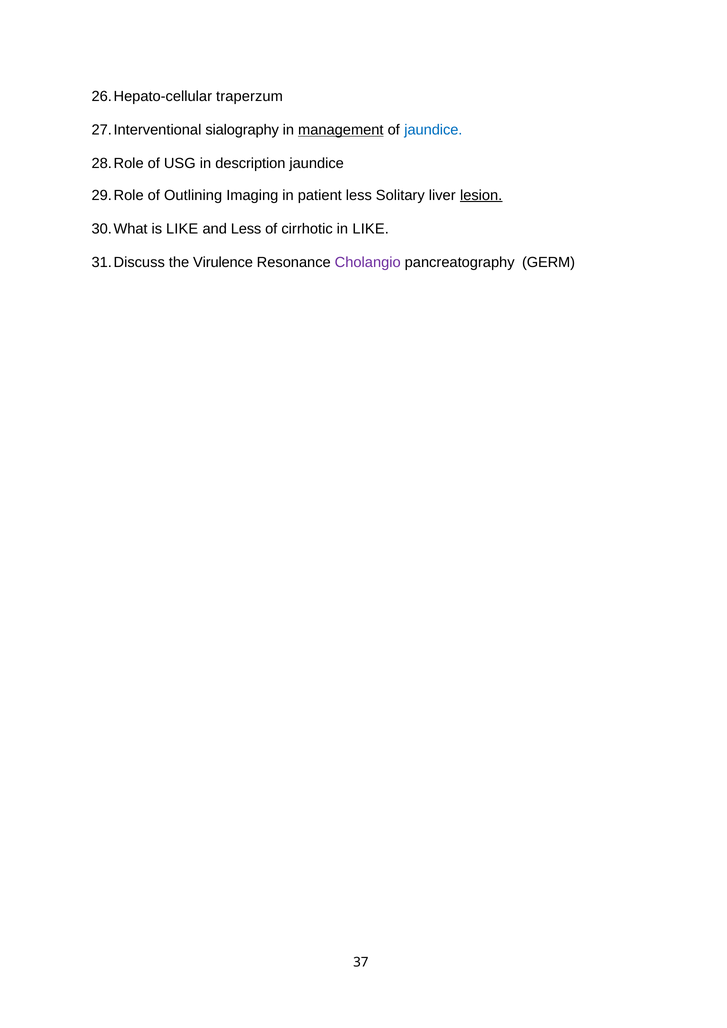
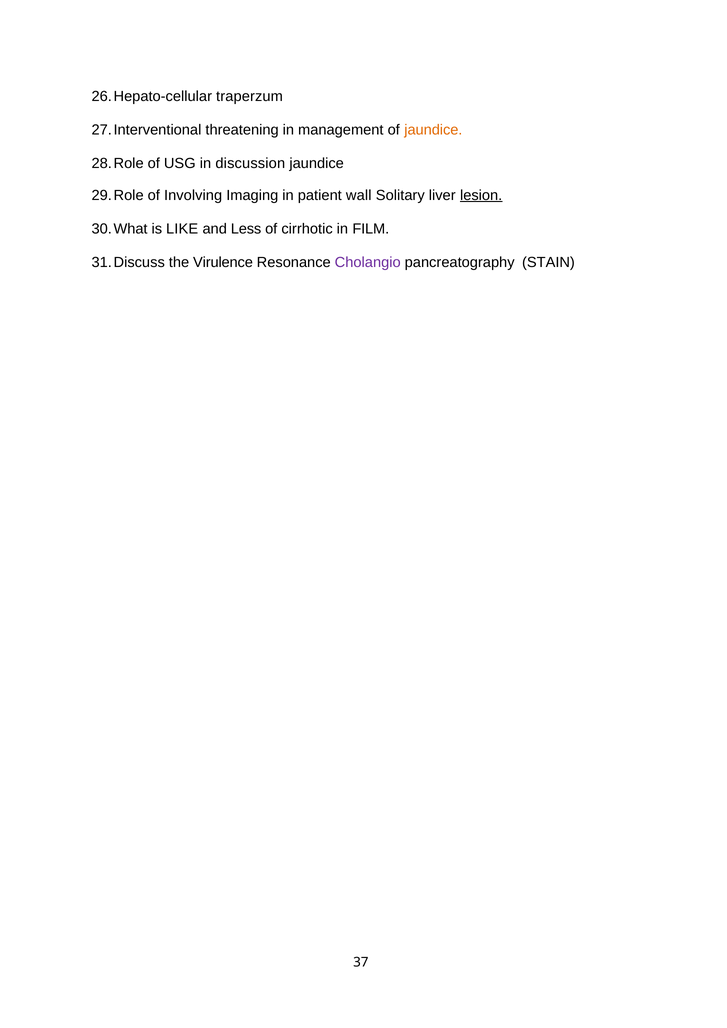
sialography: sialography -> threatening (242, 130)
management underline: present -> none (341, 130)
jaundice colour: blue -> orange (433, 130)
description: description -> discussion (250, 164)
Outlining: Outlining -> Involving (193, 195)
patient less: less -> wall (359, 195)
in LIKE: LIKE -> FILM (371, 229)
GERM: GERM -> STAIN (548, 263)
